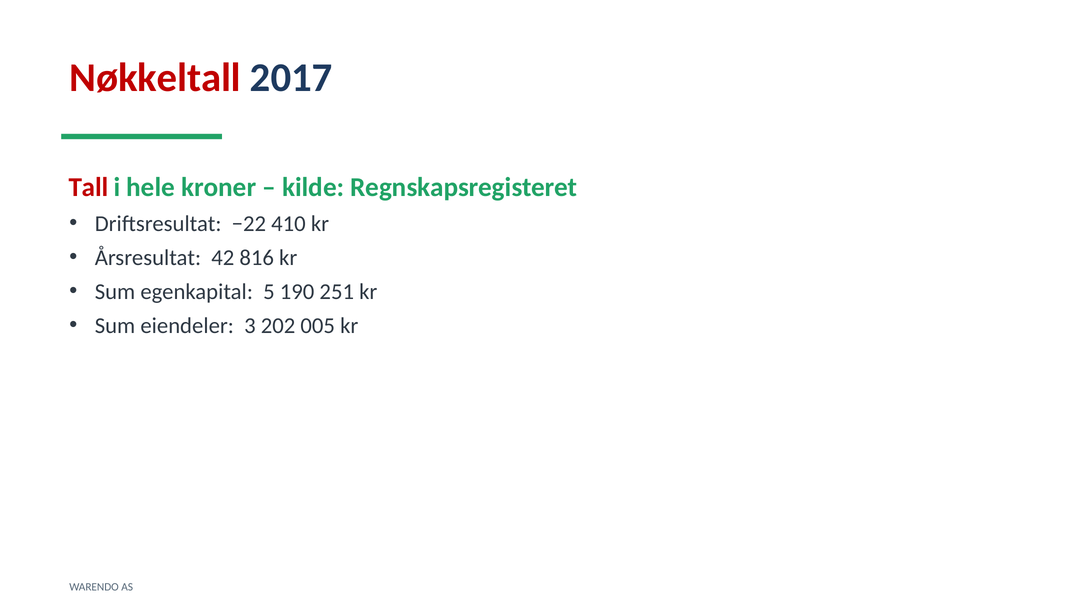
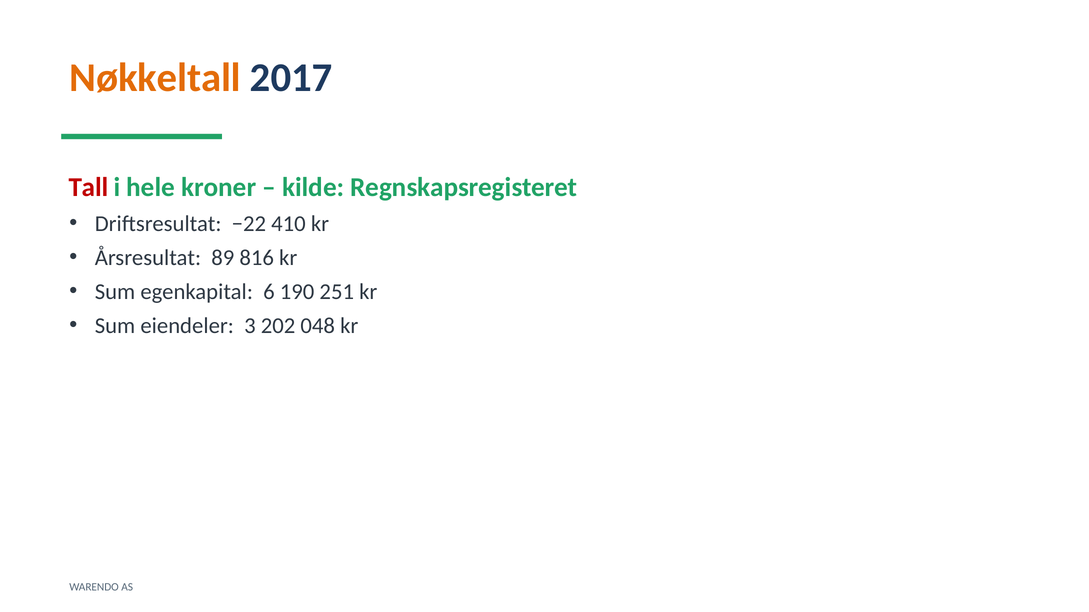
Nøkkeltall colour: red -> orange (155, 78)
42: 42 -> 89 (223, 258)
5: 5 -> 6 (269, 292)
005: 005 -> 048 (318, 326)
